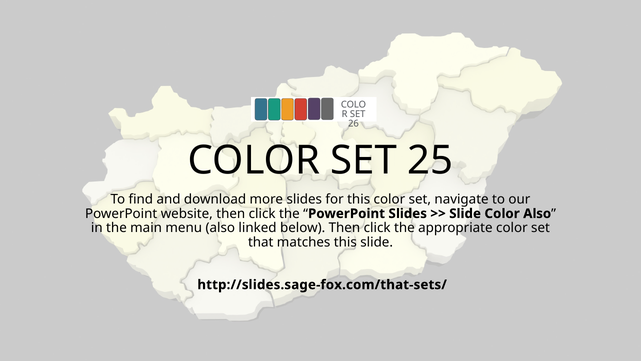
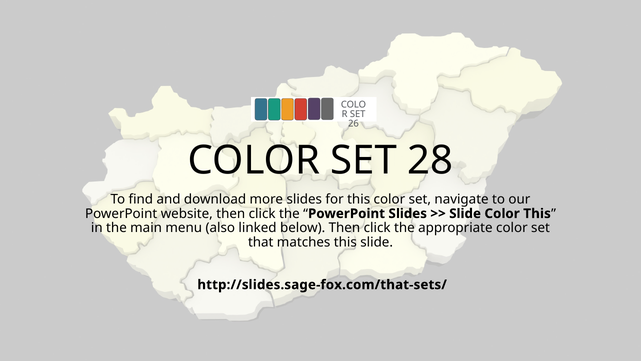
25: 25 -> 28 (430, 160)
Color Also: Also -> This (537, 213)
